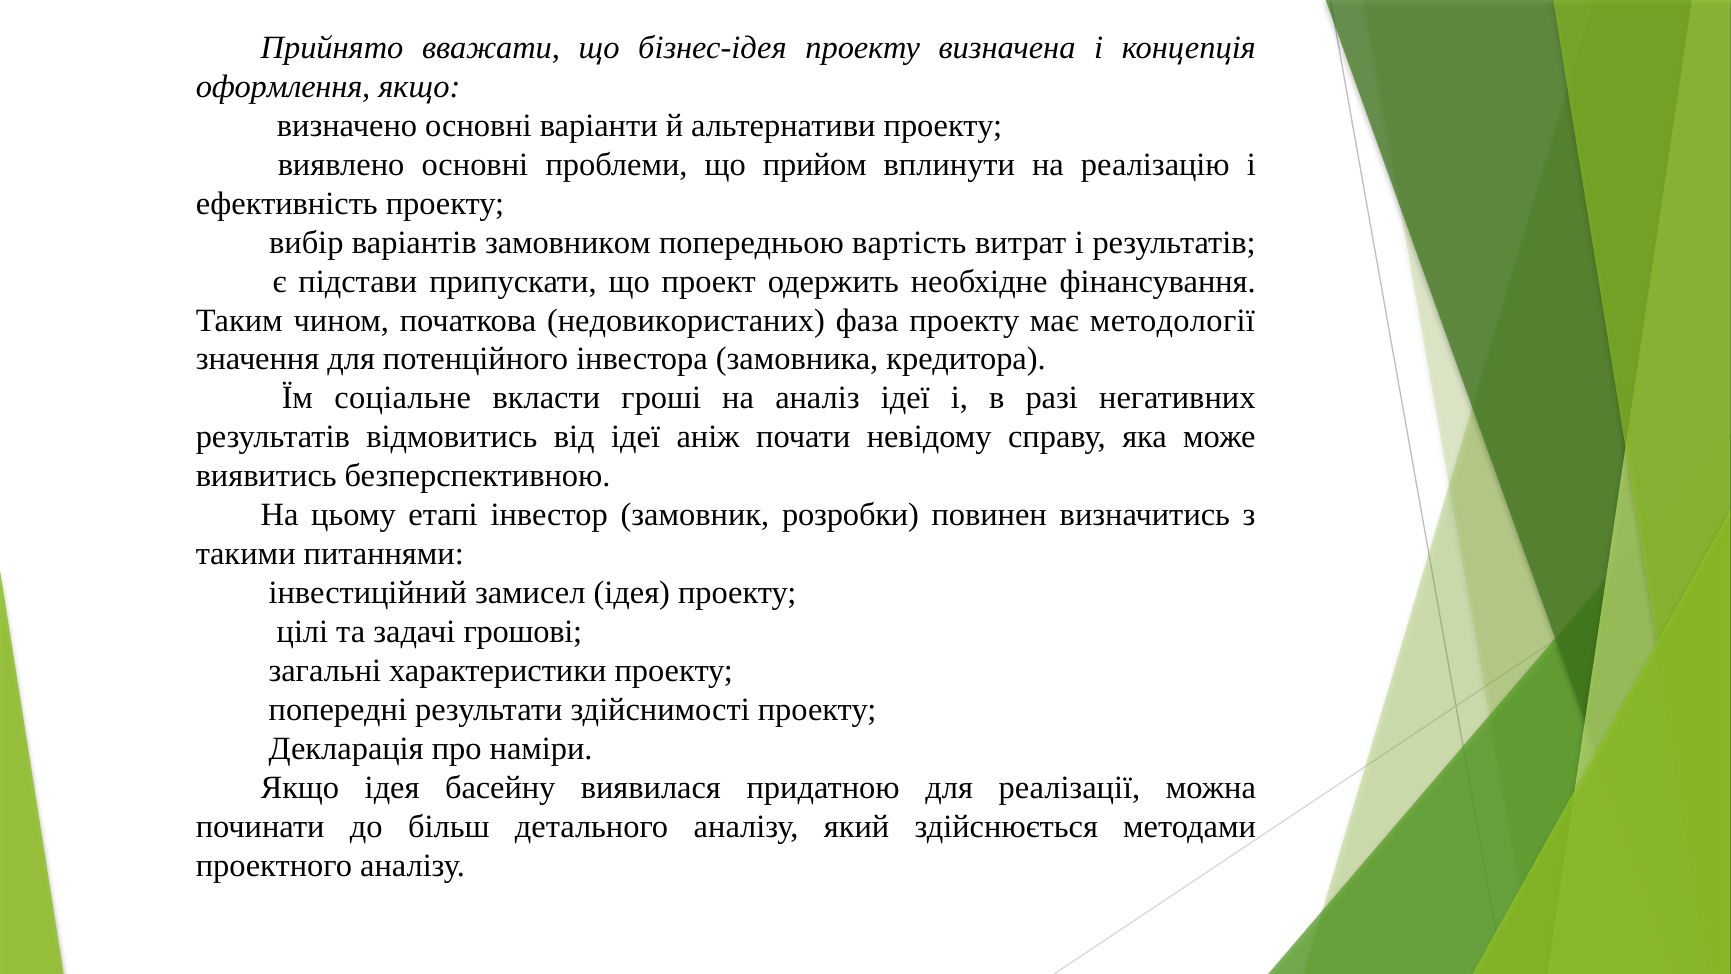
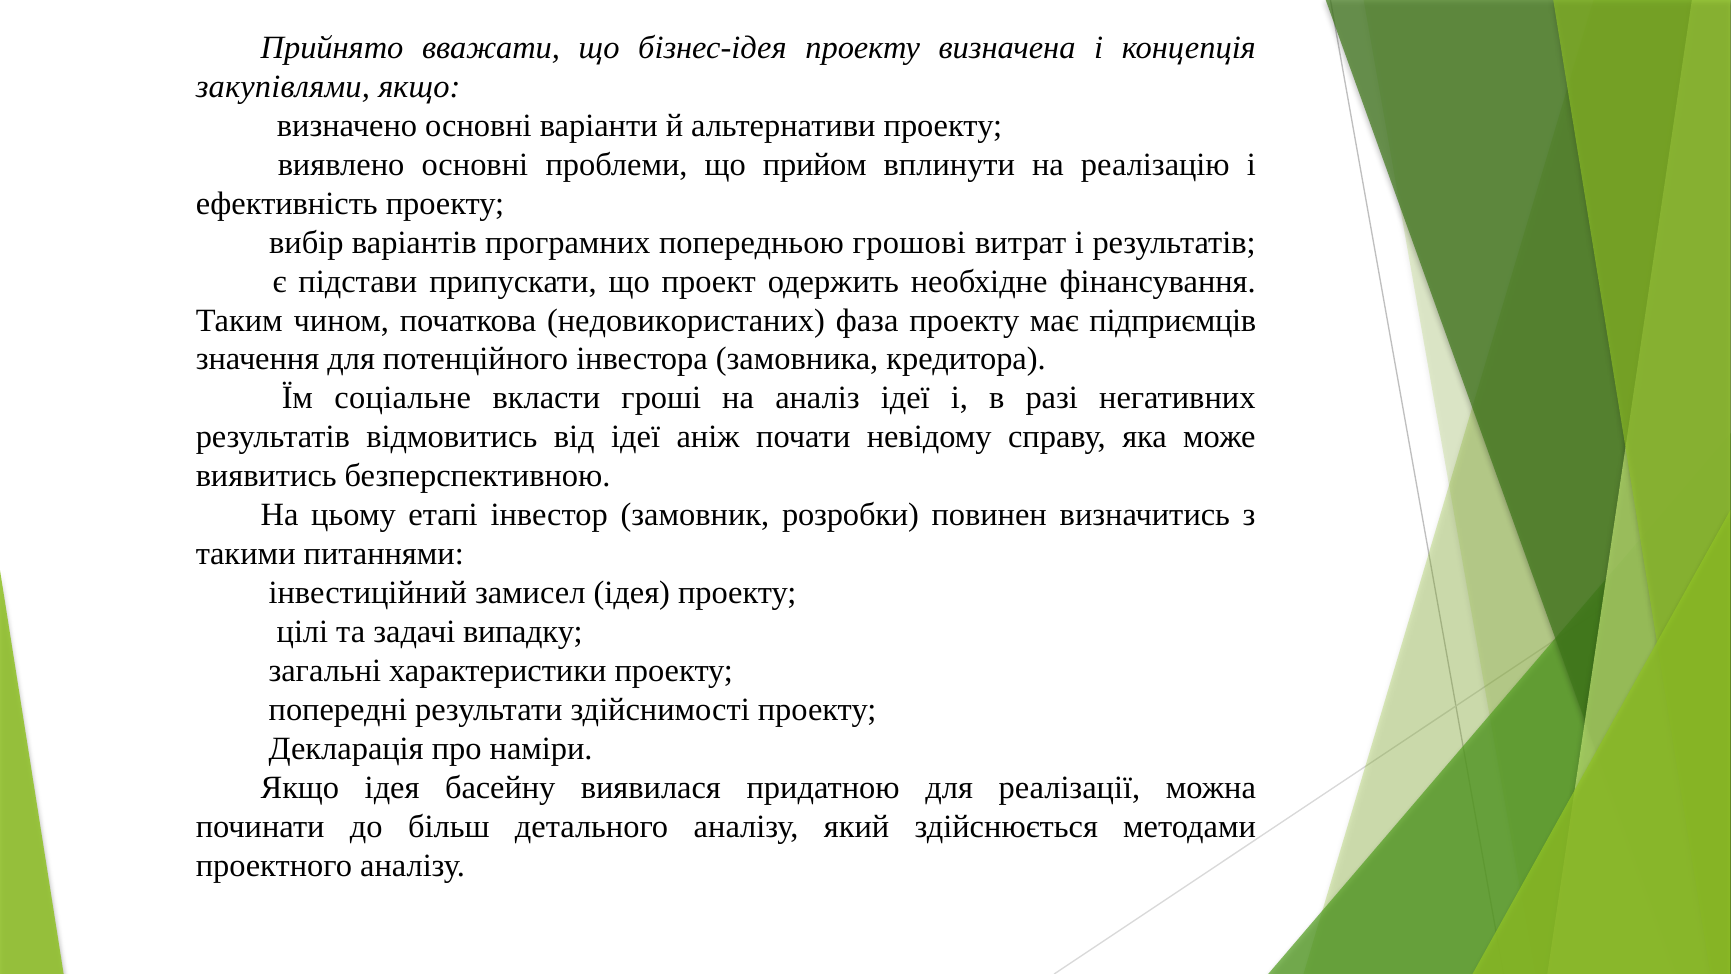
оформлення: оформлення -> закупівлями (283, 87)
замовником: замовником -> програмних (568, 242)
вартість: вартість -> грошові (909, 242)
методології: методології -> підприємців (1173, 320)
грошові: грошові -> випадку (523, 632)
